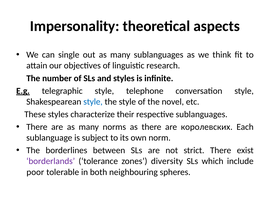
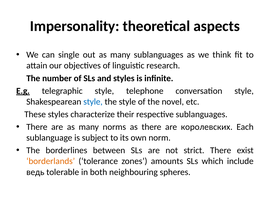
borderlands colour: purple -> orange (51, 161)
diversity: diversity -> amounts (167, 161)
poor: poor -> ведь (35, 172)
